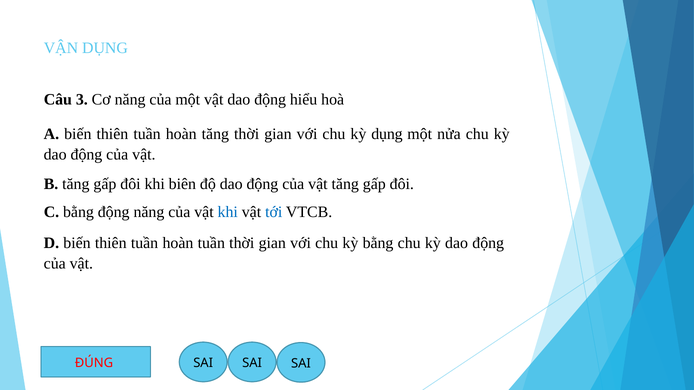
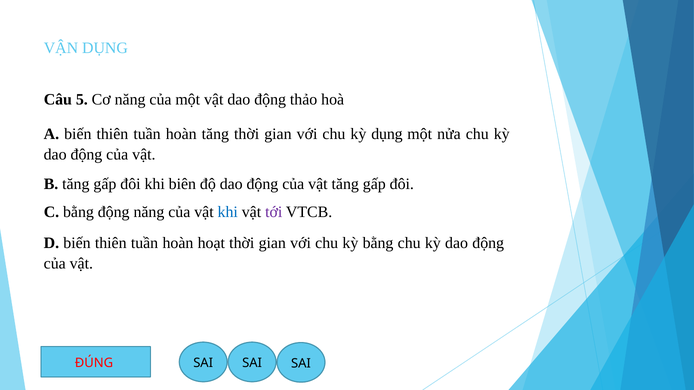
3: 3 -> 5 (82, 100)
hiểu: hiểu -> thảo (304, 100)
tới colour: blue -> purple (274, 212)
hoàn tuần: tuần -> hoạt (211, 243)
